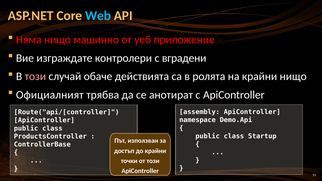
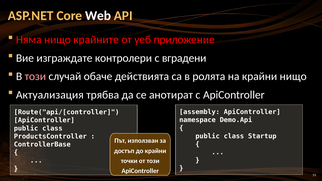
Web colour: light blue -> white (98, 16)
машинно: машинно -> крайните (96, 40)
Официалният: Официалният -> Актуализация (50, 95)
